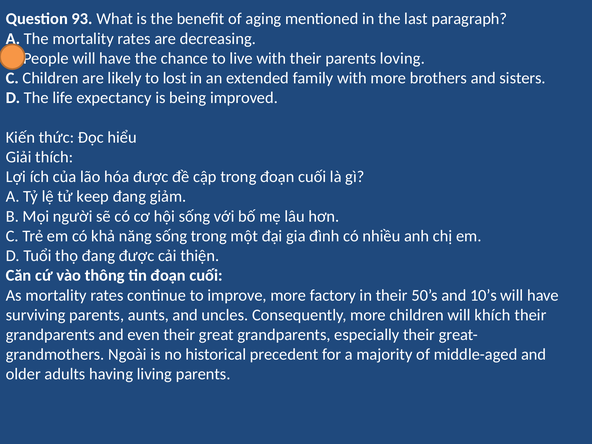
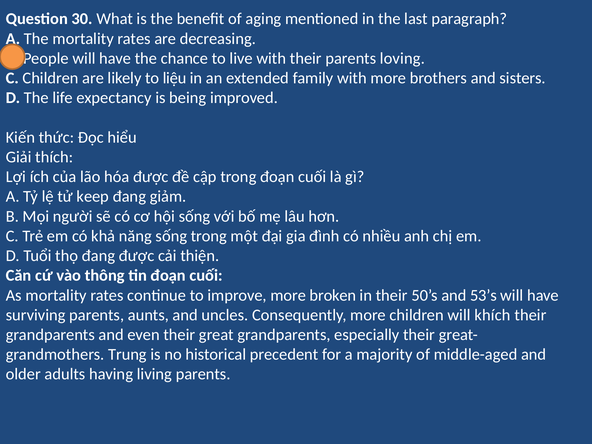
93: 93 -> 30 (82, 19)
lost: lost -> liệu (175, 78)
factory: factory -> broken (333, 295)
10’s: 10’s -> 53’s (483, 295)
Ngoài: Ngoài -> Trung (127, 354)
